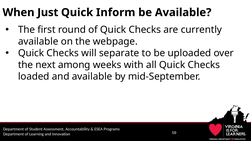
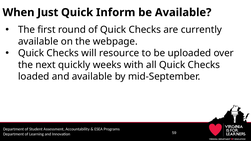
separate: separate -> resource (119, 53)
among: among -> quickly (74, 65)
